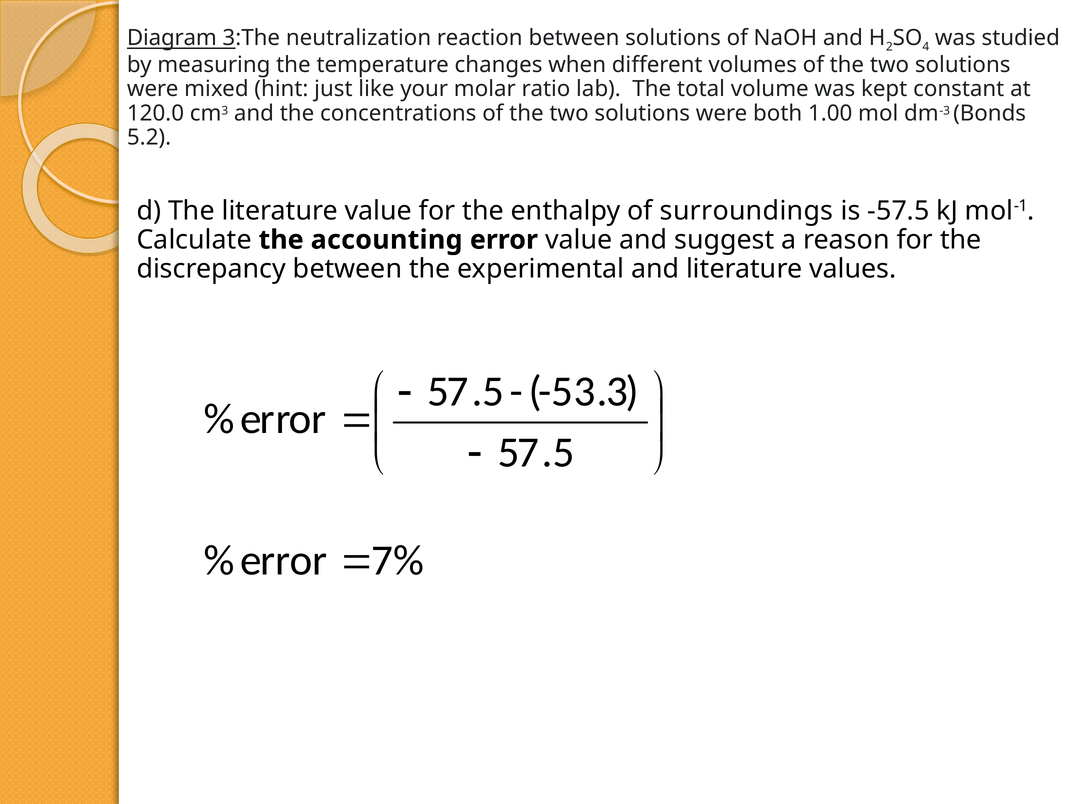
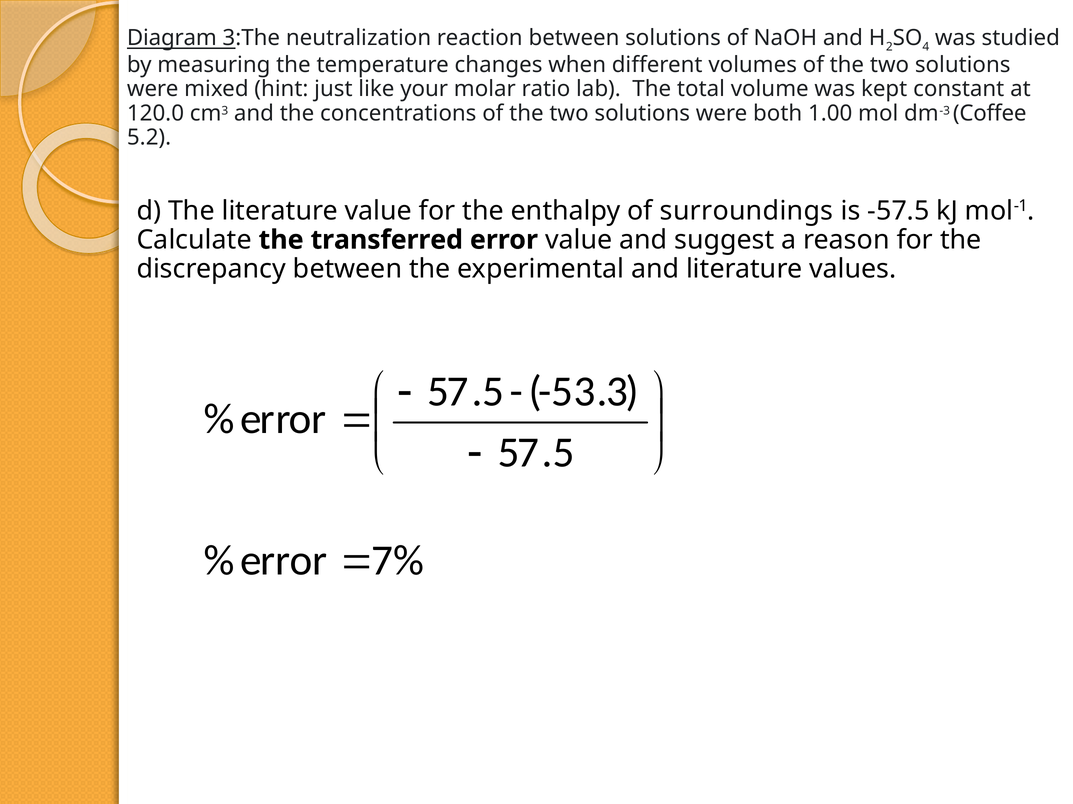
Bonds: Bonds -> Coffee (990, 113)
accounting: accounting -> transferred (387, 240)
